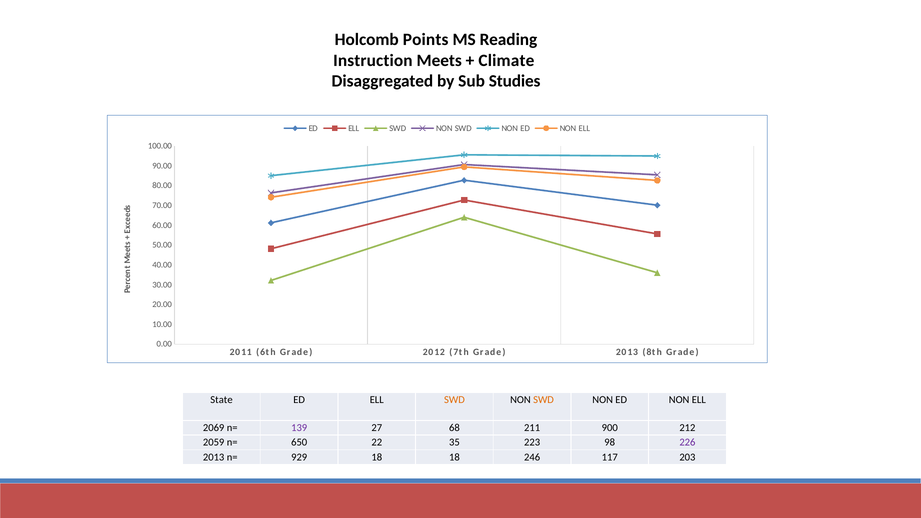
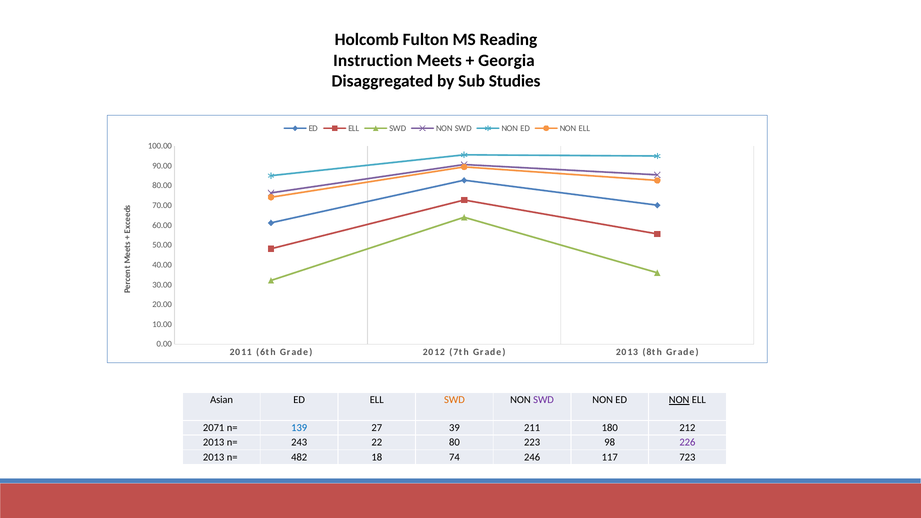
Points: Points -> Fulton (426, 40)
Climate: Climate -> Georgia (506, 60)
State: State -> Asian (222, 400)
SWD colour: orange -> purple (544, 400)
NON underline: none -> present (679, 400)
2069: 2069 -> 2071 (214, 428)
139 colour: purple -> blue (299, 428)
68: 68 -> 39 (454, 428)
900: 900 -> 180 (610, 428)
2059: 2059 -> 2013 (214, 442)
650: 650 -> 243 (299, 442)
35: 35 -> 80 (454, 442)
929: 929 -> 482 (299, 457)
18 18: 18 -> 74 (454, 457)
203: 203 -> 723 (687, 457)
